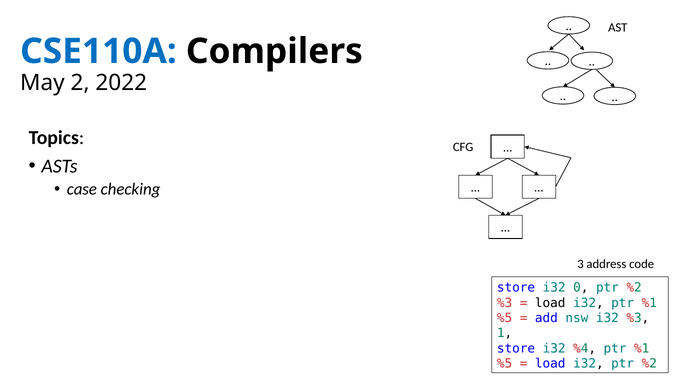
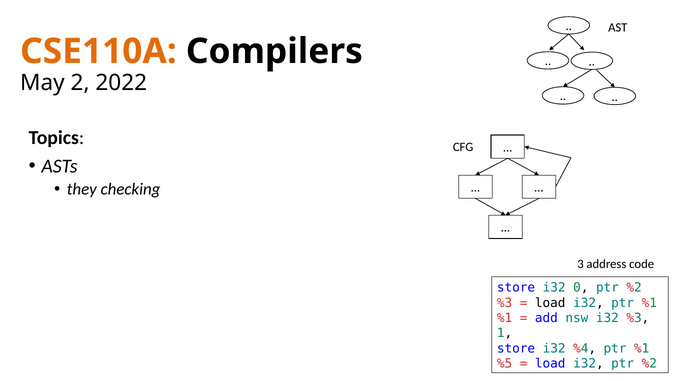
CSE110A colour: blue -> orange (98, 51)
case: case -> they (82, 189)
%5: %5 -> %1 (505, 318)
